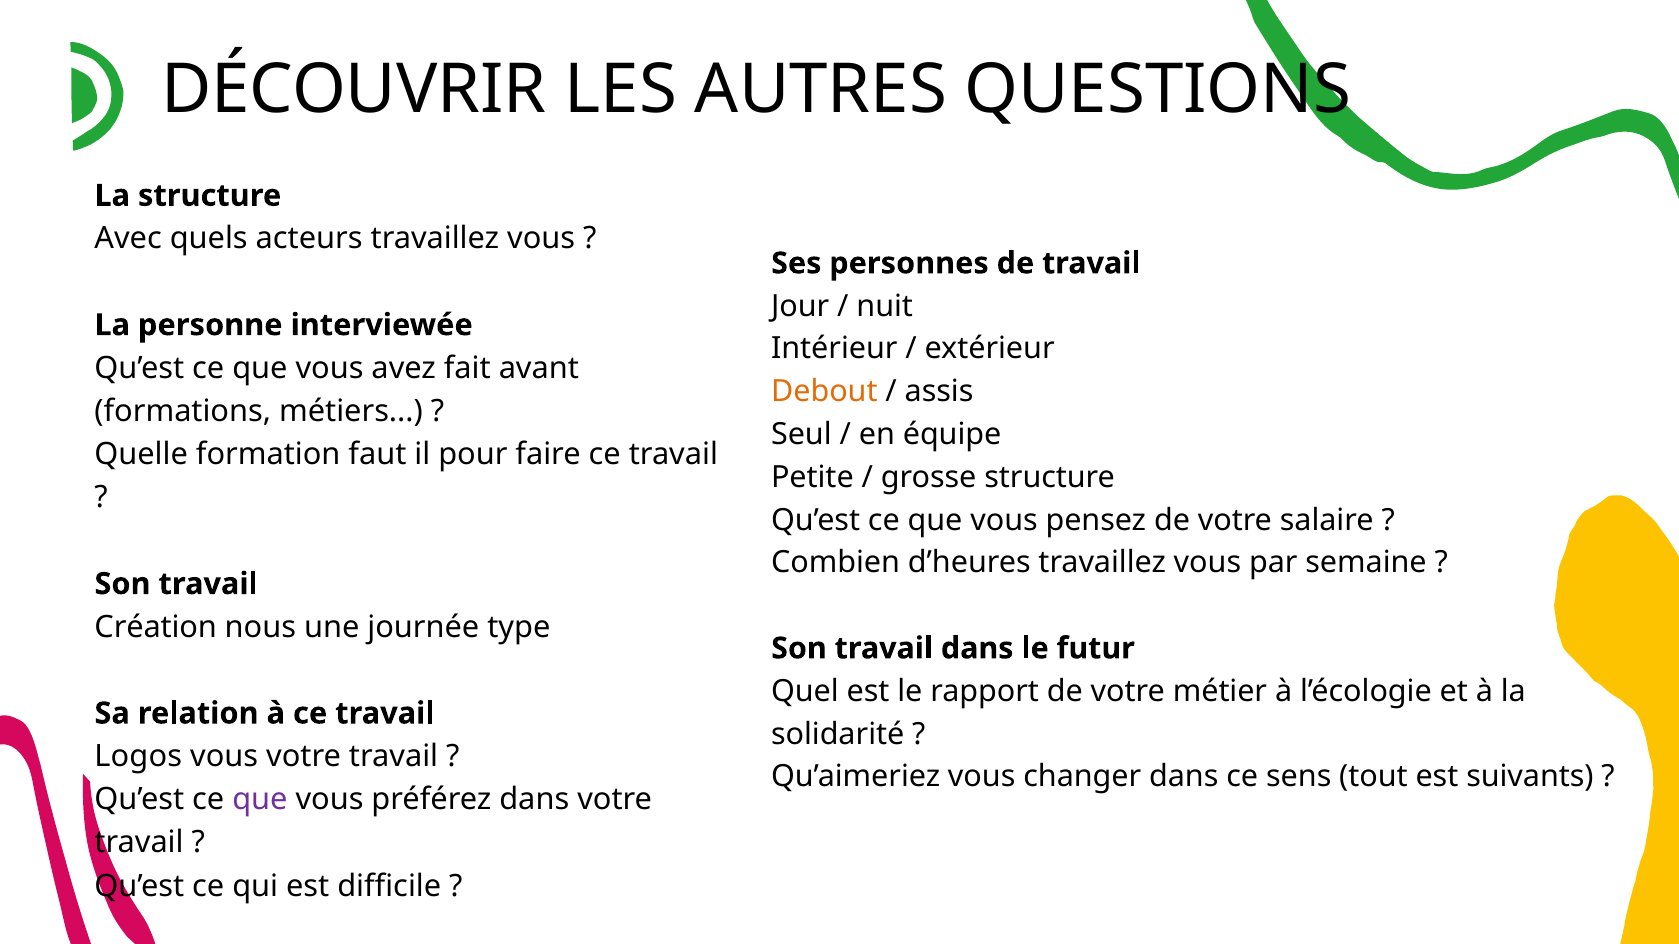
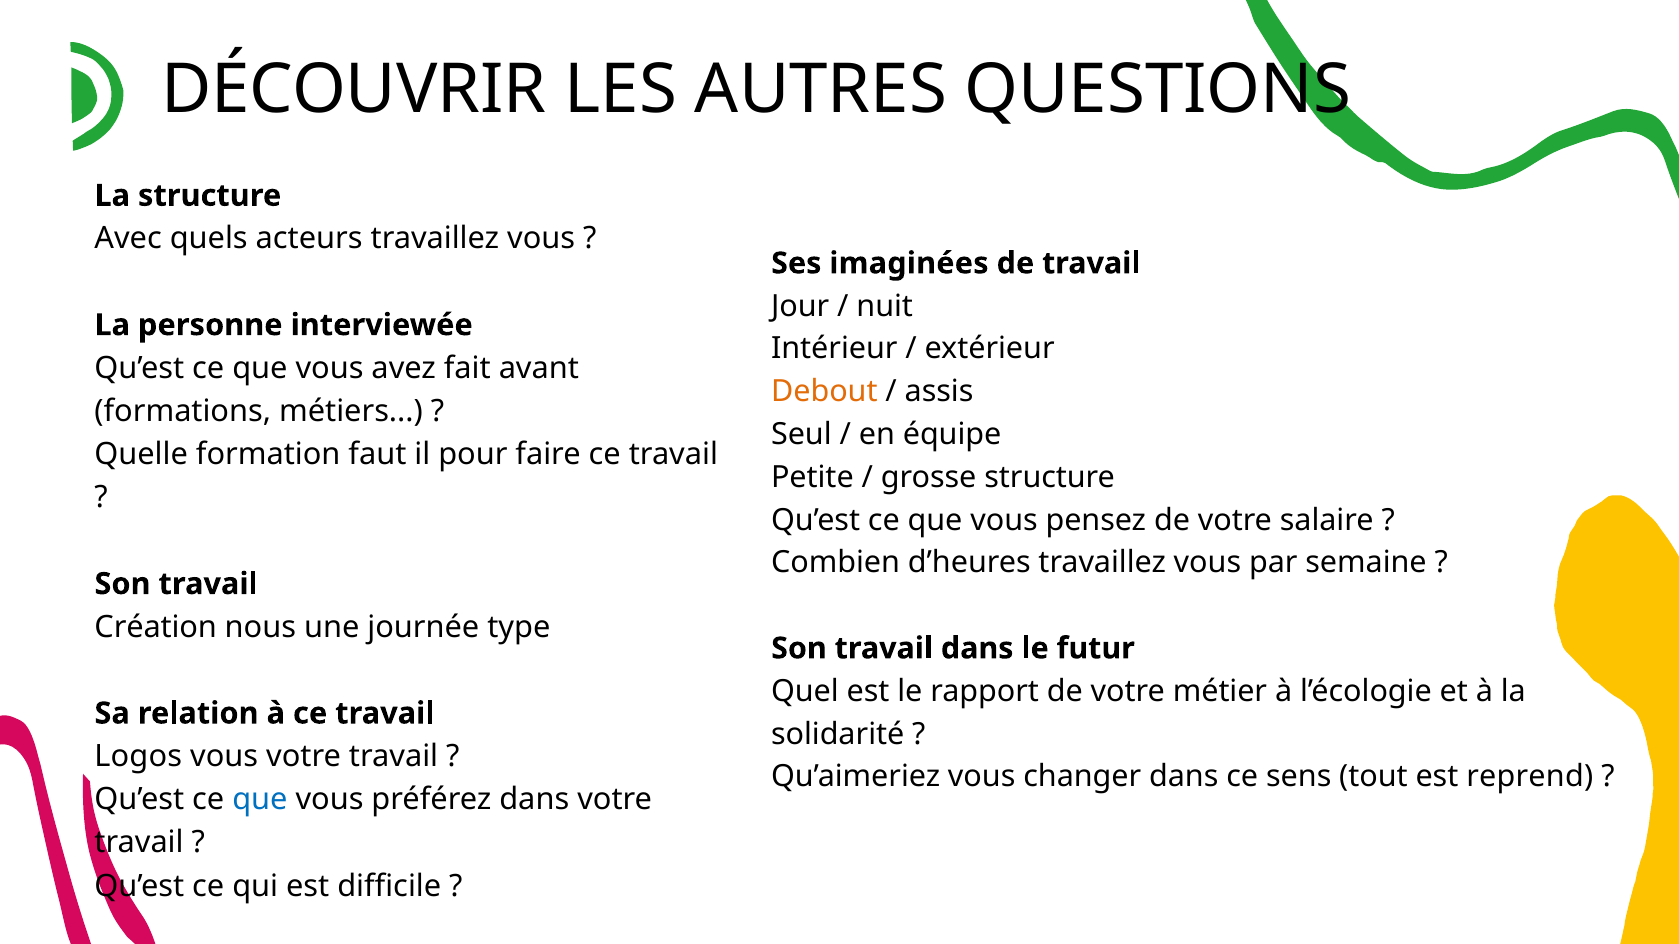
personnes: personnes -> imaginées (909, 263)
suivants: suivants -> reprend (1530, 777)
que colour: purple -> blue (260, 800)
